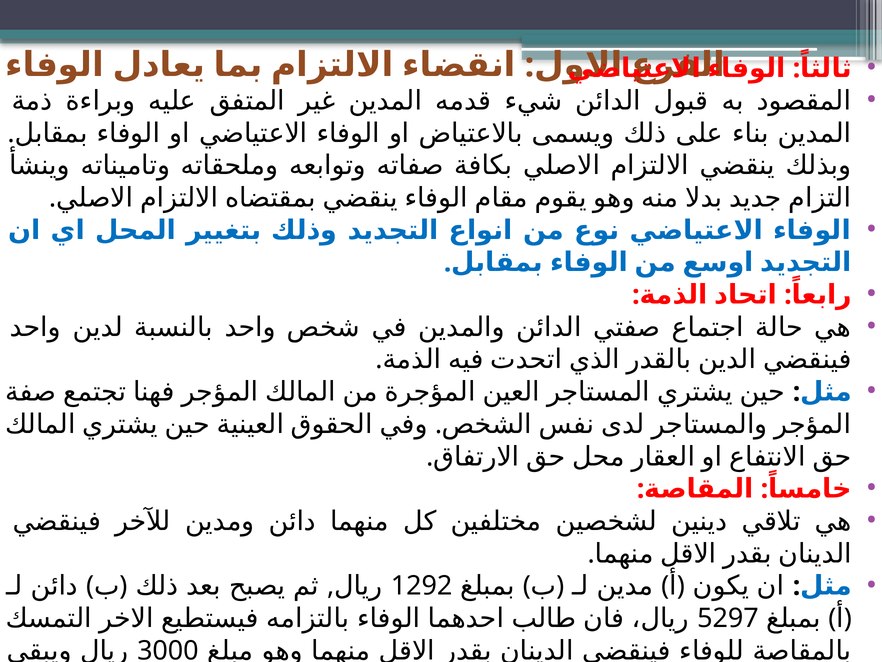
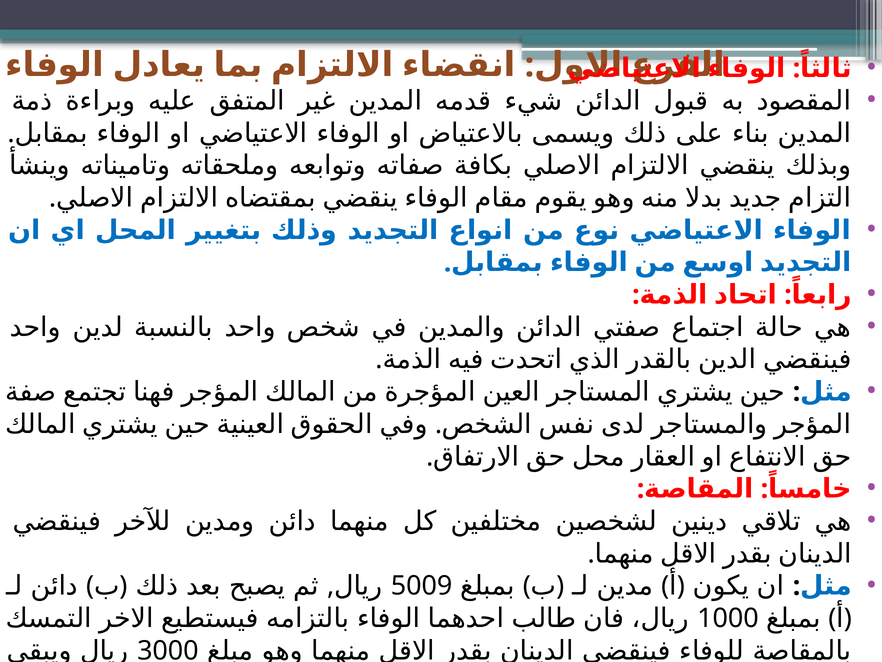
1292: 1292 -> 5009 (422, 586)
5297: 5297 -> 1000 (728, 618)
